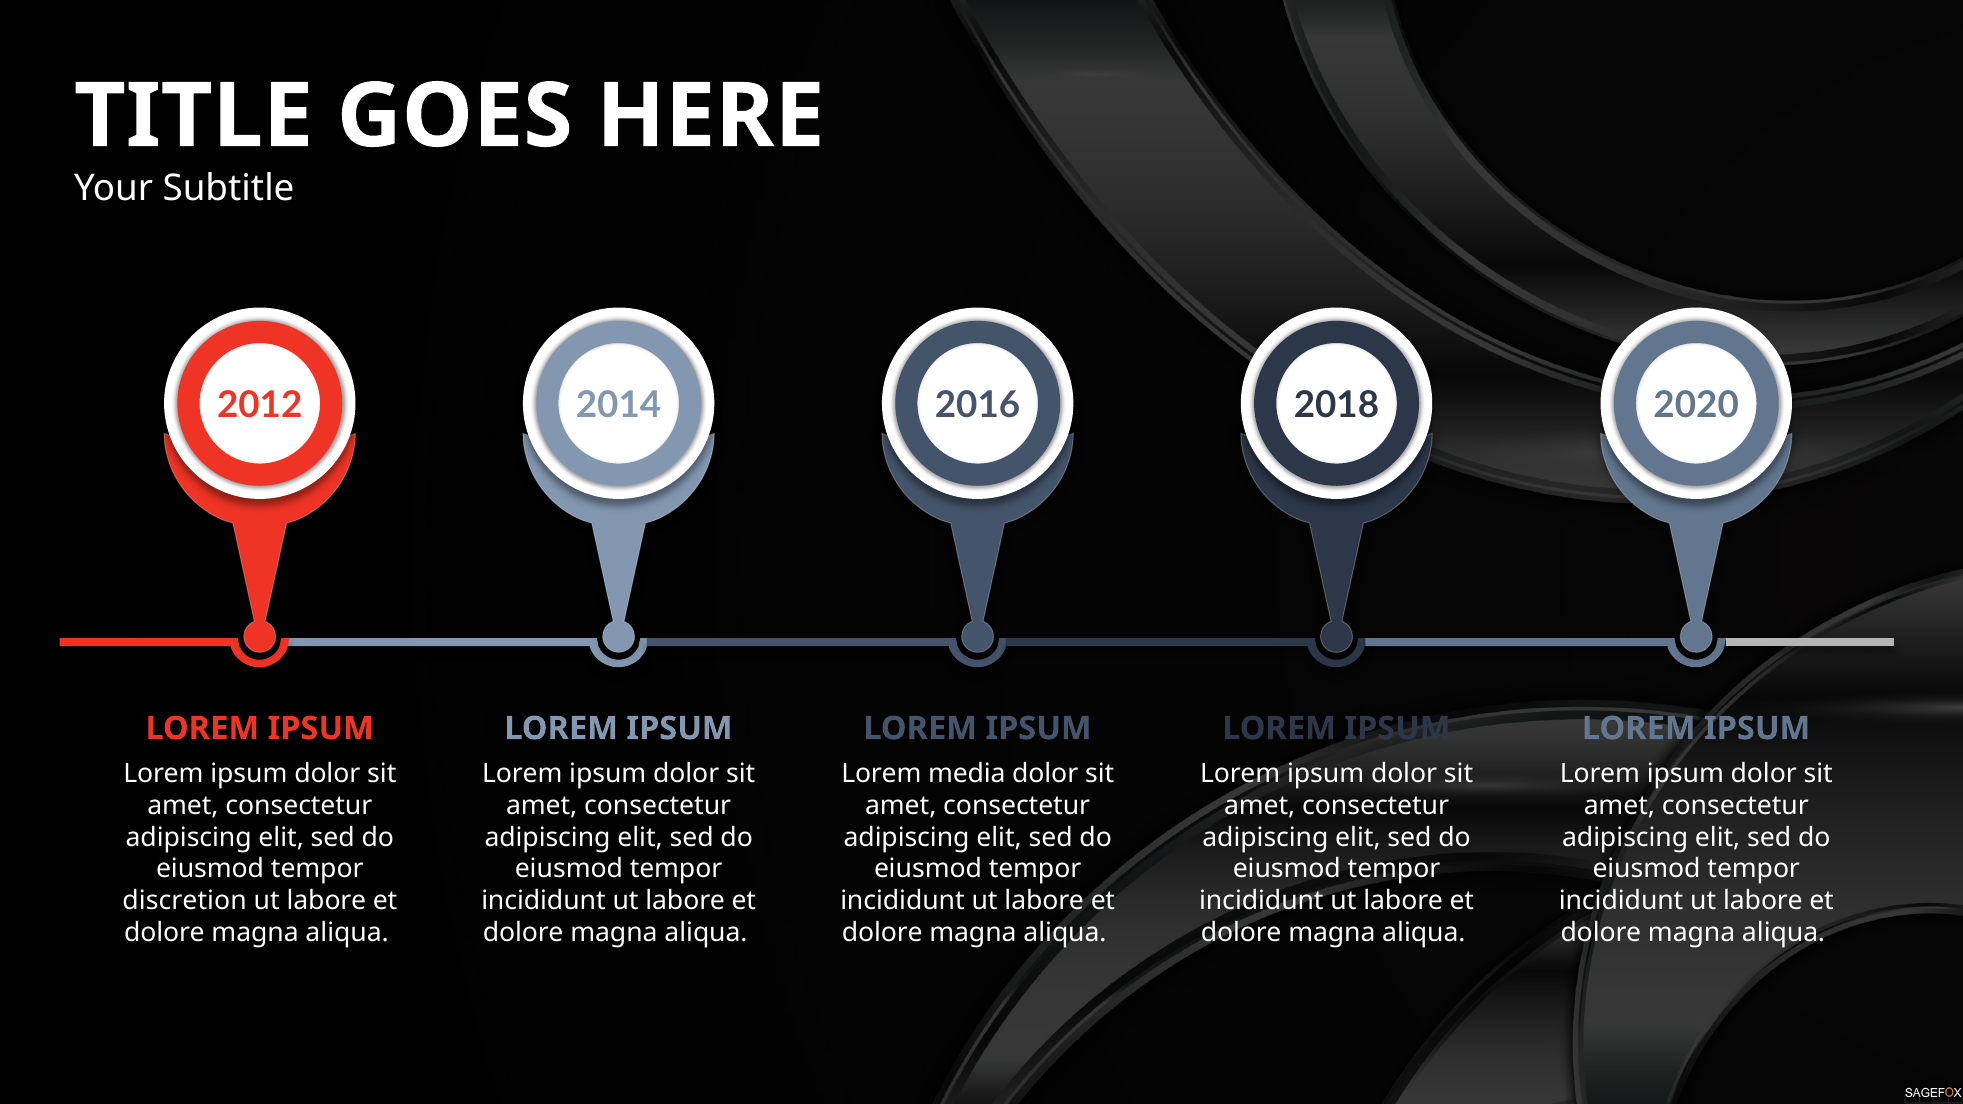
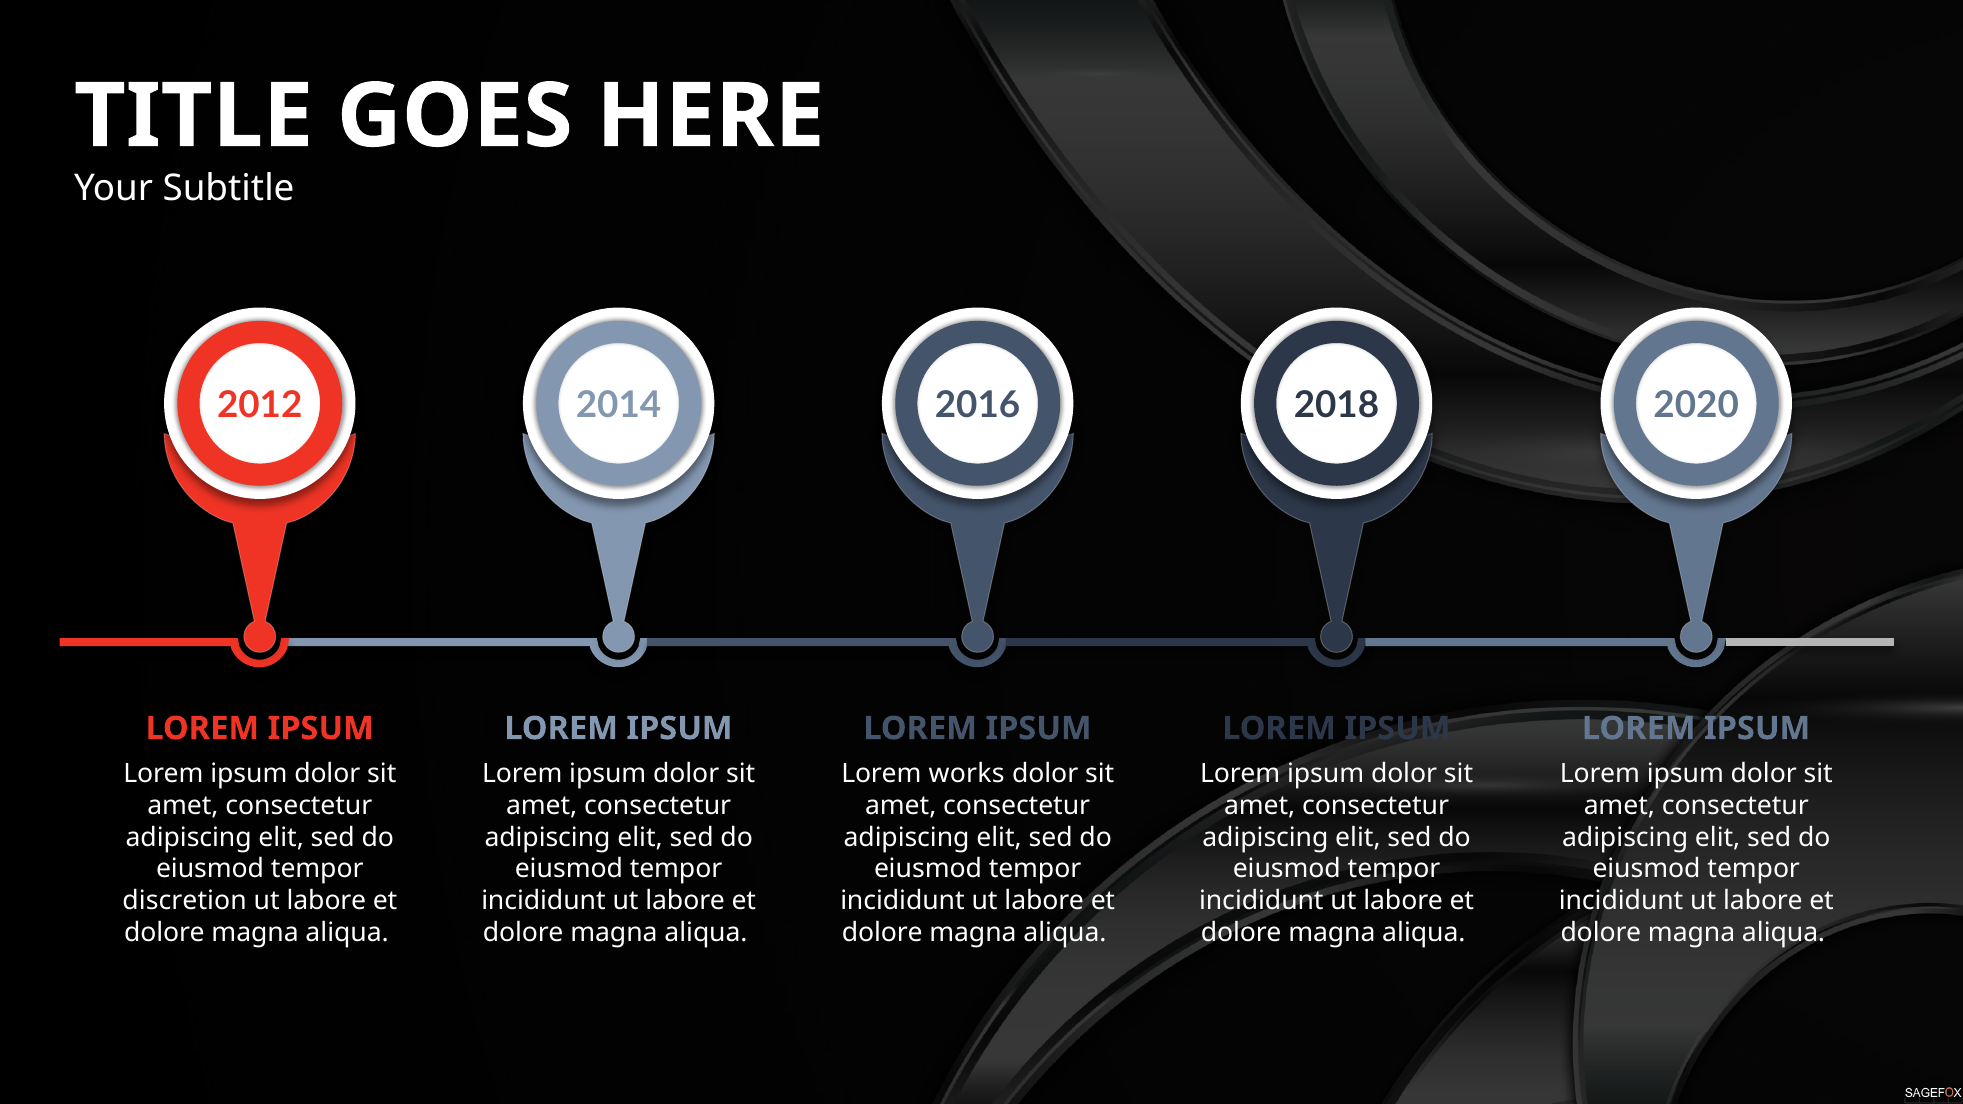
media: media -> works (967, 774)
